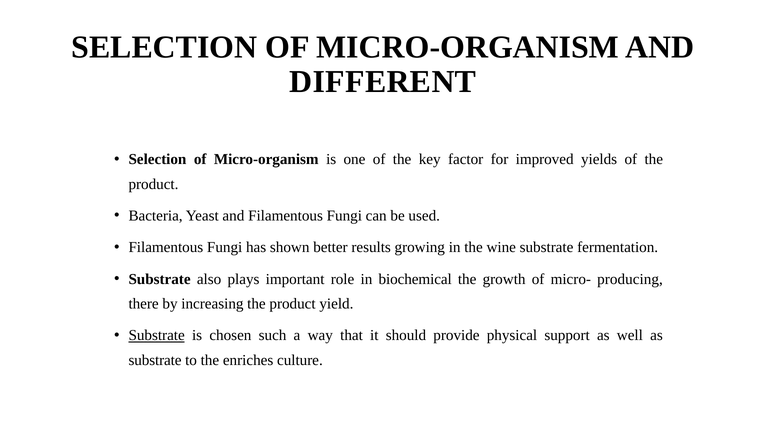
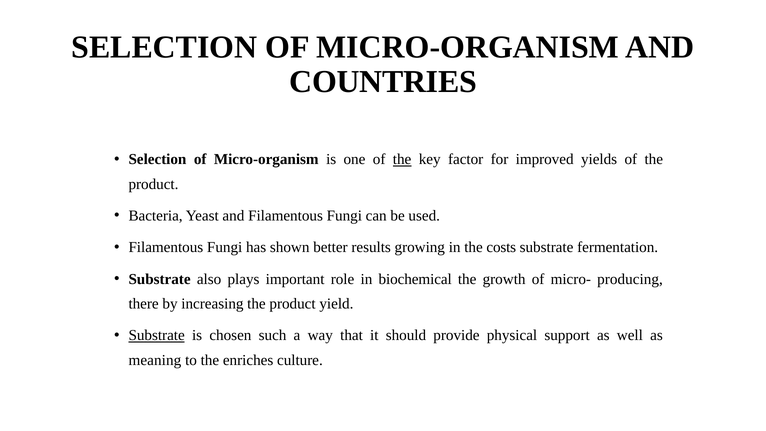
DIFFERENT: DIFFERENT -> COUNTRIES (383, 82)
the underline: none -> present (402, 159)
wine: wine -> costs (501, 247)
substrate: substrate -> meaning (155, 360)
